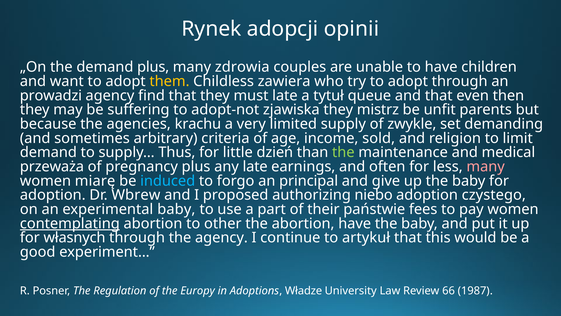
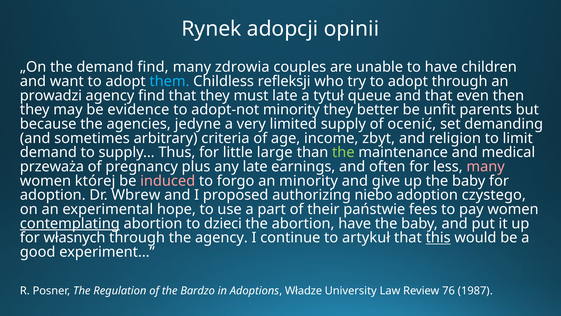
demand plus: plus -> find (153, 67)
them colour: yellow -> light blue (169, 81)
zawiera: zawiera -> refleksji (284, 81)
suffering: suffering -> evidence (138, 110)
adopt-not zjawiska: zjawiska -> minority (291, 110)
mistrz: mistrz -> better (378, 110)
krachu: krachu -> jedyne (198, 124)
zwykle: zwykle -> ocenić (412, 124)
sold: sold -> zbyt (379, 138)
dzień: dzień -> large (275, 152)
miarę: miarę -> której (95, 181)
induced colour: light blue -> pink (168, 181)
an principal: principal -> minority (309, 181)
experimental baby: baby -> hope (176, 209)
other: other -> dzieci (223, 223)
this underline: none -> present (438, 237)
Europy: Europy -> Bardzo (198, 290)
66: 66 -> 76 (449, 290)
